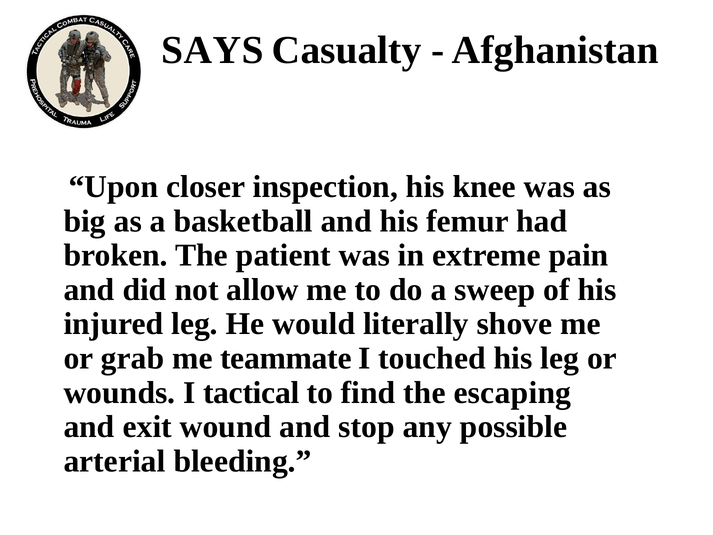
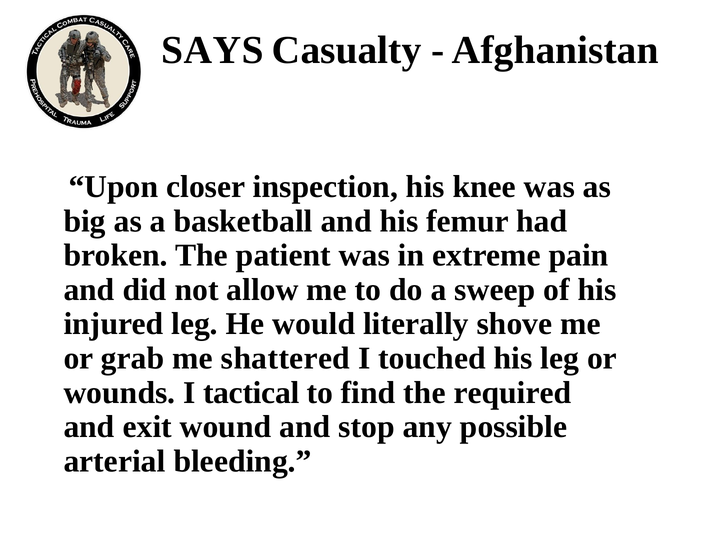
teammate: teammate -> shattered (286, 358)
escaping: escaping -> required (513, 392)
